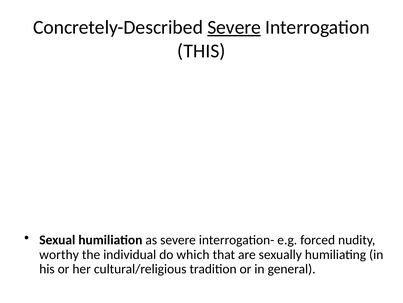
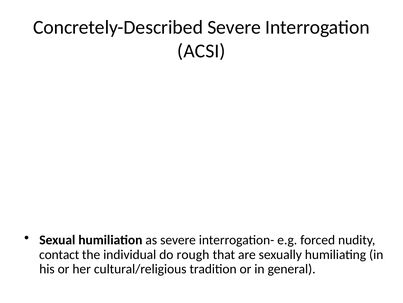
Severe underline: present -> none (234, 27)
THIS: THIS -> ACSI (201, 51)
worthy: worthy -> contact (59, 254)
which: which -> rough (193, 254)
